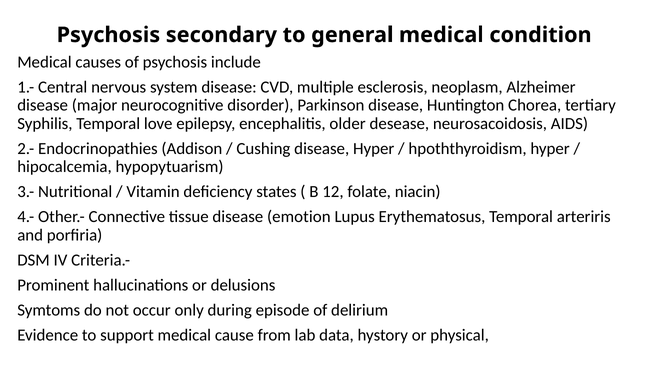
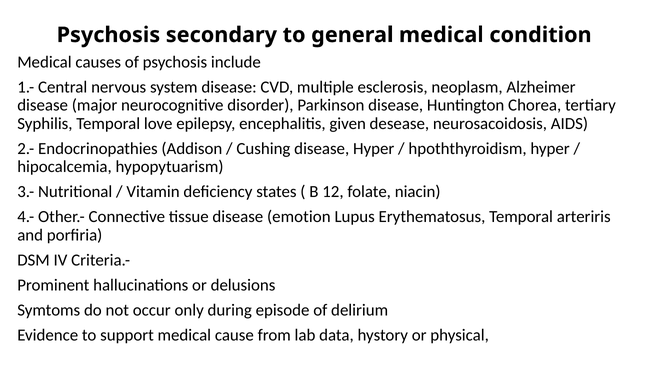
older: older -> given (348, 124)
